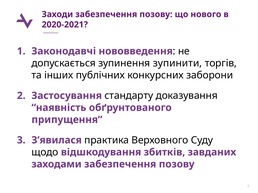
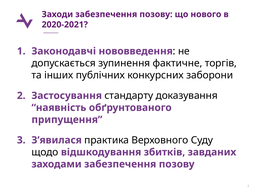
зупинити: зупинити -> фактичне (178, 63)
